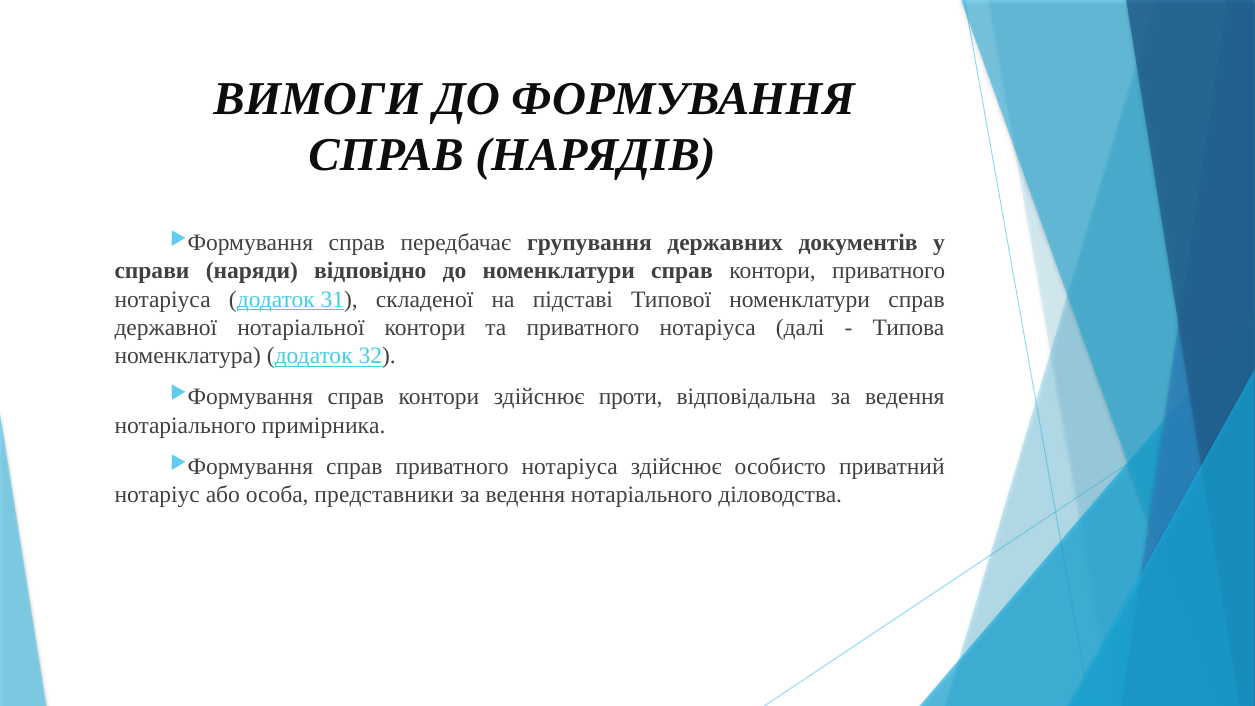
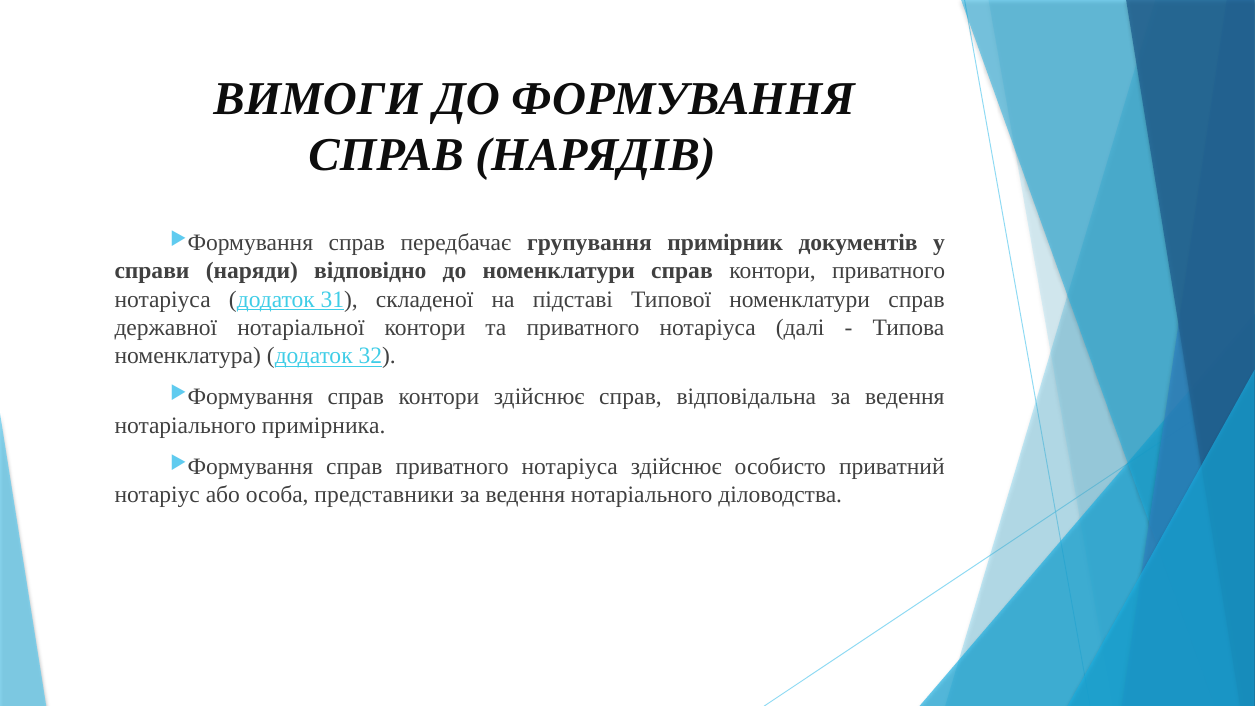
державних: державних -> примірник (725, 243)
здійснює проти: проти -> справ (630, 397)
